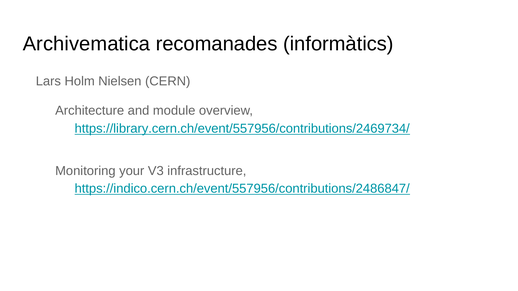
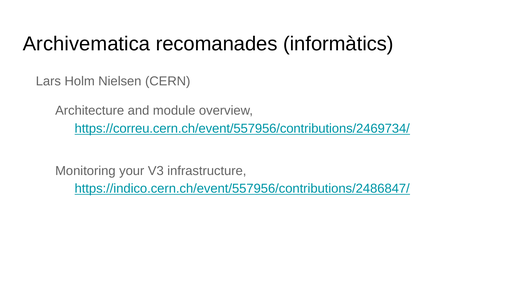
https://library.cern.ch/event/557956/contributions/2469734/: https://library.cern.ch/event/557956/contributions/2469734/ -> https://correu.cern.ch/event/557956/contributions/2469734/ (242, 129)
